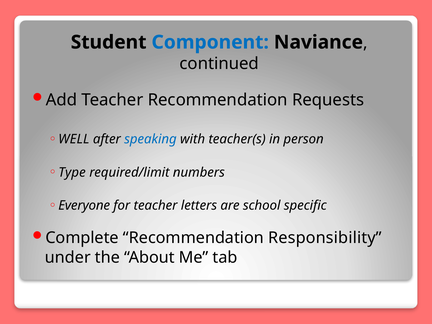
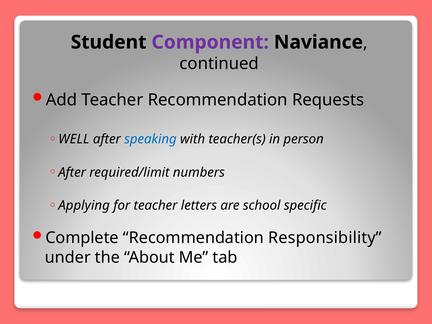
Component colour: blue -> purple (210, 42)
Type: Type -> After (72, 172)
Everyone: Everyone -> Applying (84, 206)
